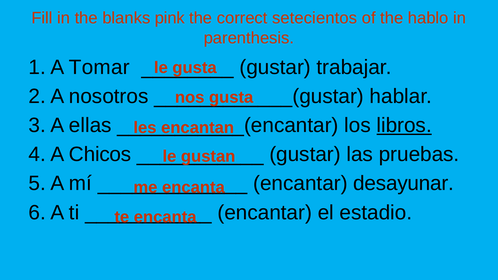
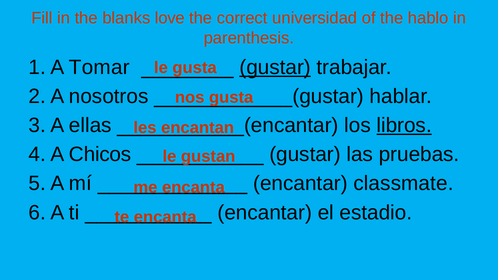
pink: pink -> love (170, 18)
setecientos: setecientos -> universidad (315, 18)
gustar underline: none -> present (275, 67)
desayunar: desayunar -> classmate (403, 184)
